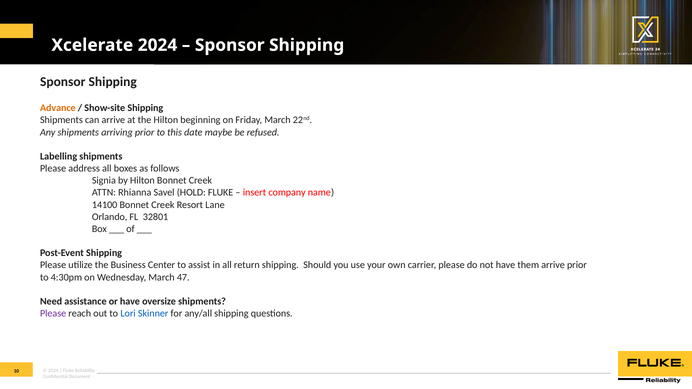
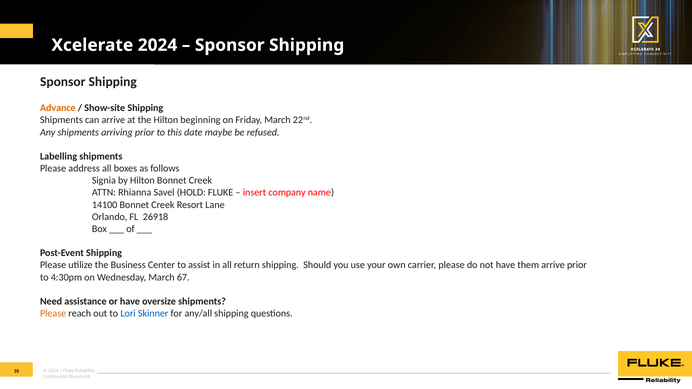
32801: 32801 -> 26918 (156, 217)
47: 47 -> 67 (183, 277)
Please colour: purple -> orange (53, 314)
